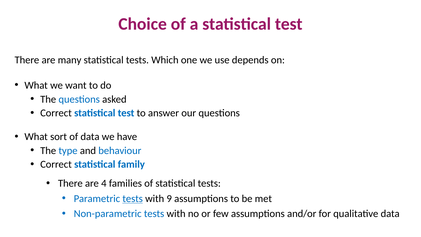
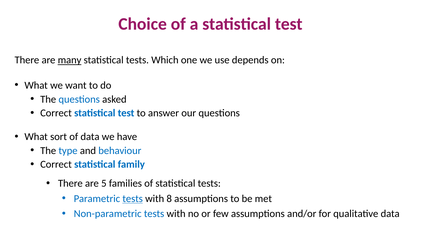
many underline: none -> present (70, 60)
4: 4 -> 5 (104, 183)
9: 9 -> 8 (169, 198)
